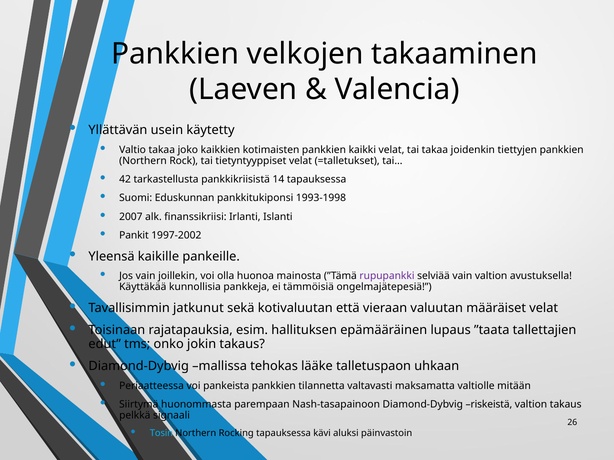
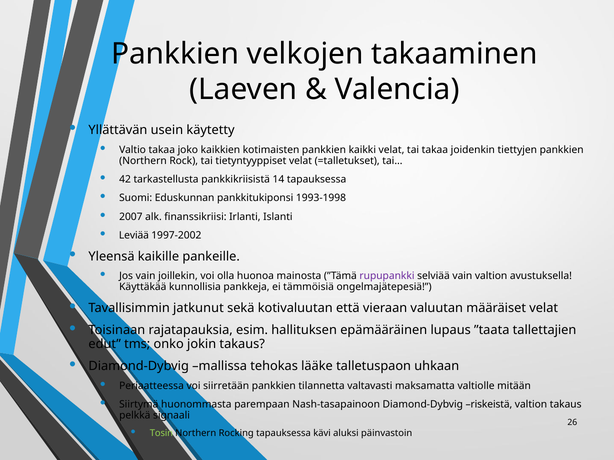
Pankit: Pankit -> Leviää (134, 236)
pankeista: pankeista -> siirretään (226, 386)
Tosin colour: light blue -> light green (161, 434)
